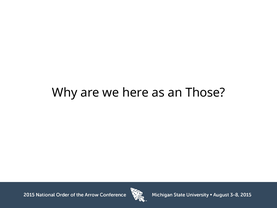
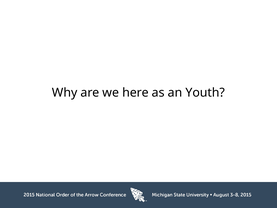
Those: Those -> Youth (205, 93)
